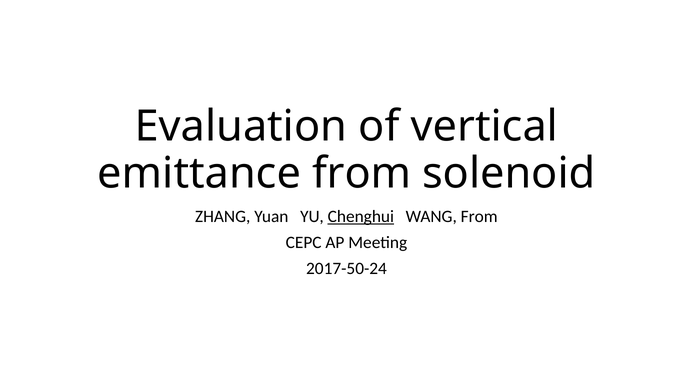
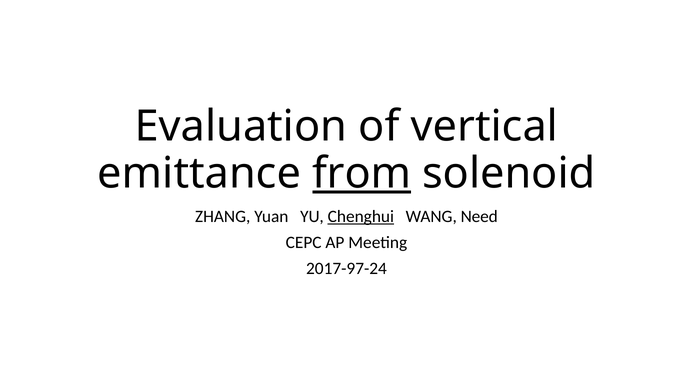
from underline: none -> present (362, 173)
WANG From: From -> Need (479, 217)
2017-50-24: 2017-50-24 -> 2017-97-24 (346, 268)
